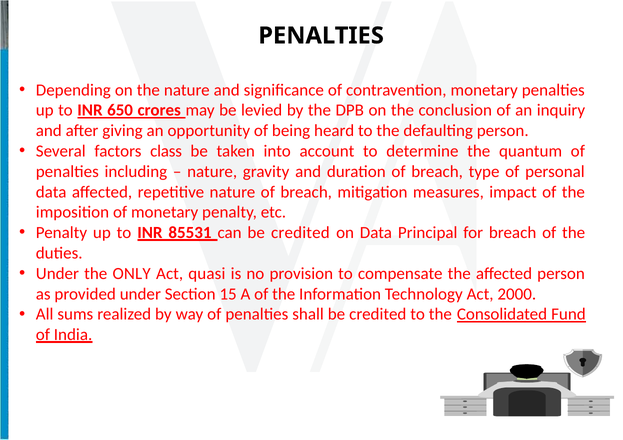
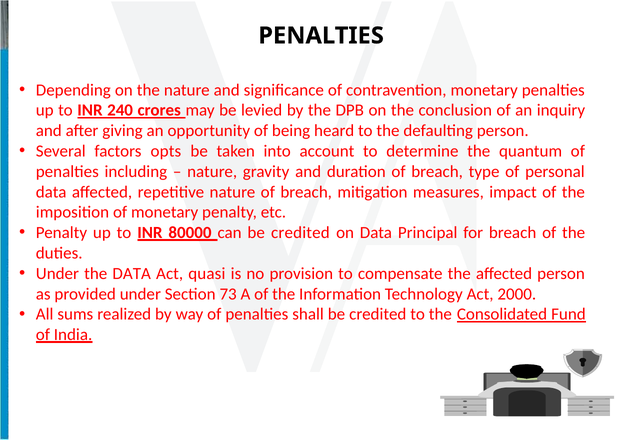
650: 650 -> 240 (120, 110)
class: class -> opts (166, 151)
85531: 85531 -> 80000 (190, 233)
the ONLY: ONLY -> DATA (132, 274)
15: 15 -> 73 (228, 294)
